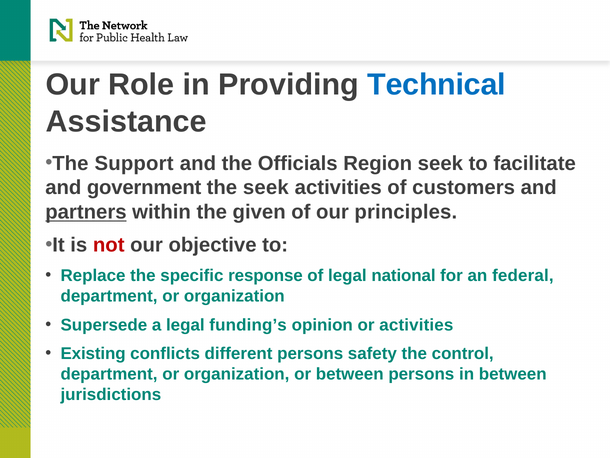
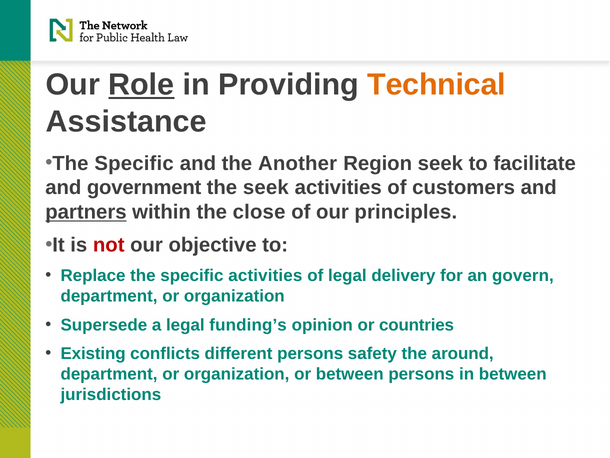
Role underline: none -> present (141, 85)
Technical colour: blue -> orange (437, 85)
Support: Support -> Specific (134, 163)
Officials: Officials -> Another (298, 163)
given: given -> close (259, 212)
specific response: response -> activities (265, 275)
national: national -> delivery (403, 275)
federal: federal -> govern (523, 275)
or activities: activities -> countries (417, 325)
control: control -> around (463, 353)
